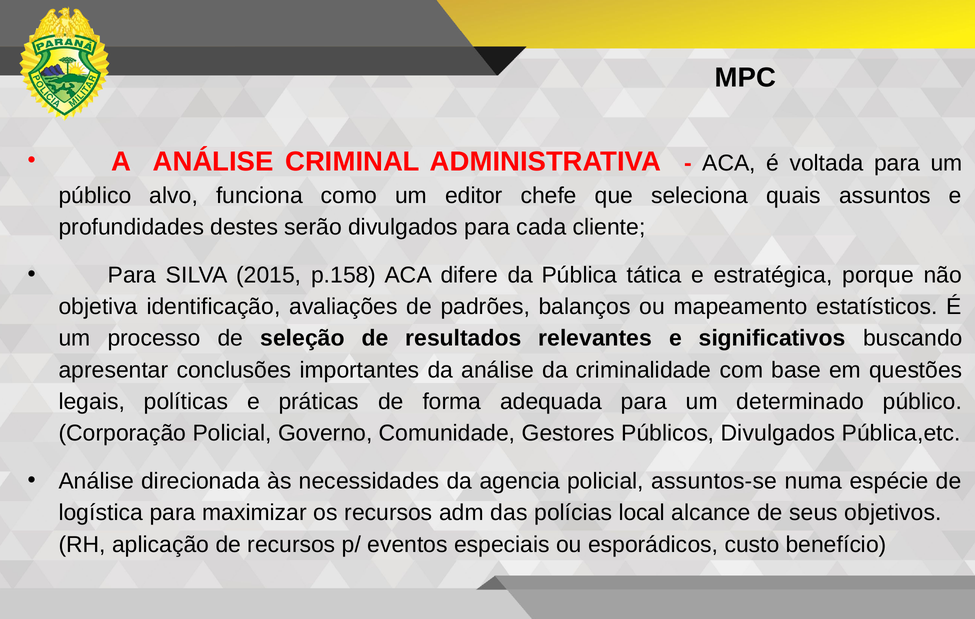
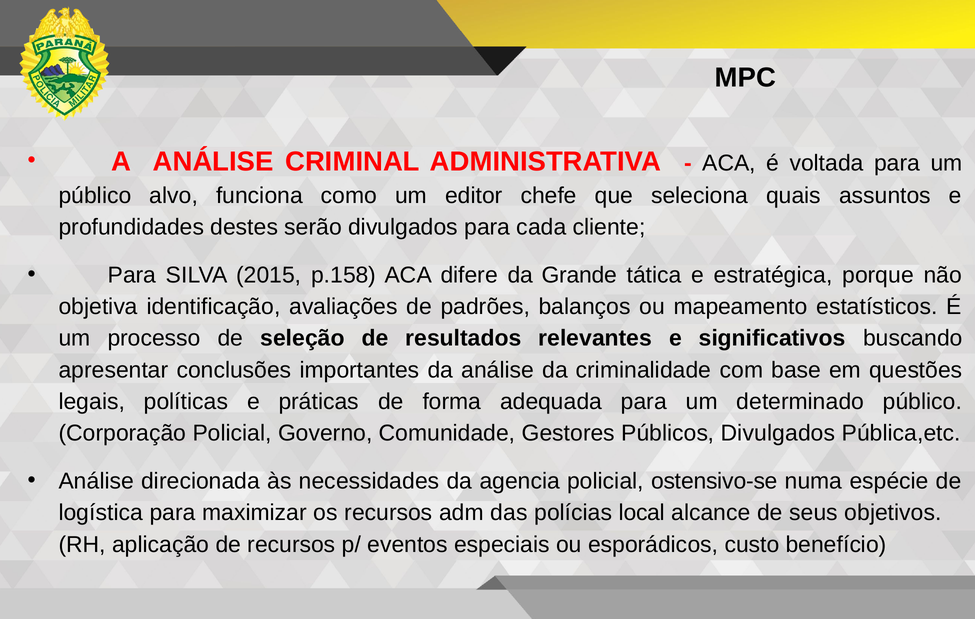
Pública: Pública -> Grande (579, 275)
assuntos-se: assuntos-se -> ostensivo-se (714, 481)
